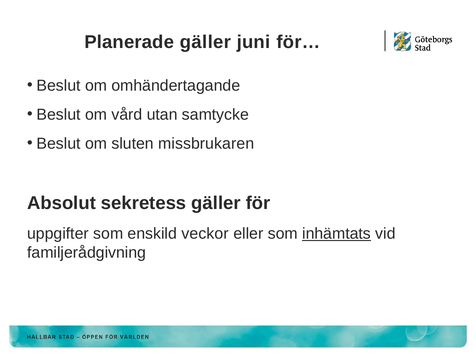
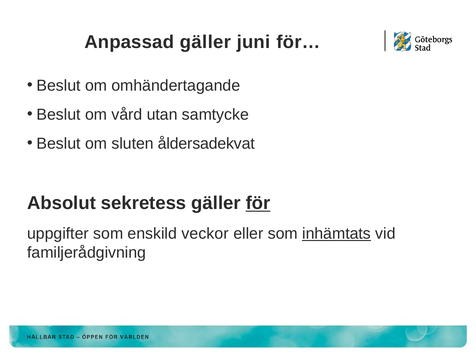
Planerade: Planerade -> Anpassad (129, 42)
missbrukaren: missbrukaren -> åldersadekvat (206, 144)
för underline: none -> present (258, 203)
